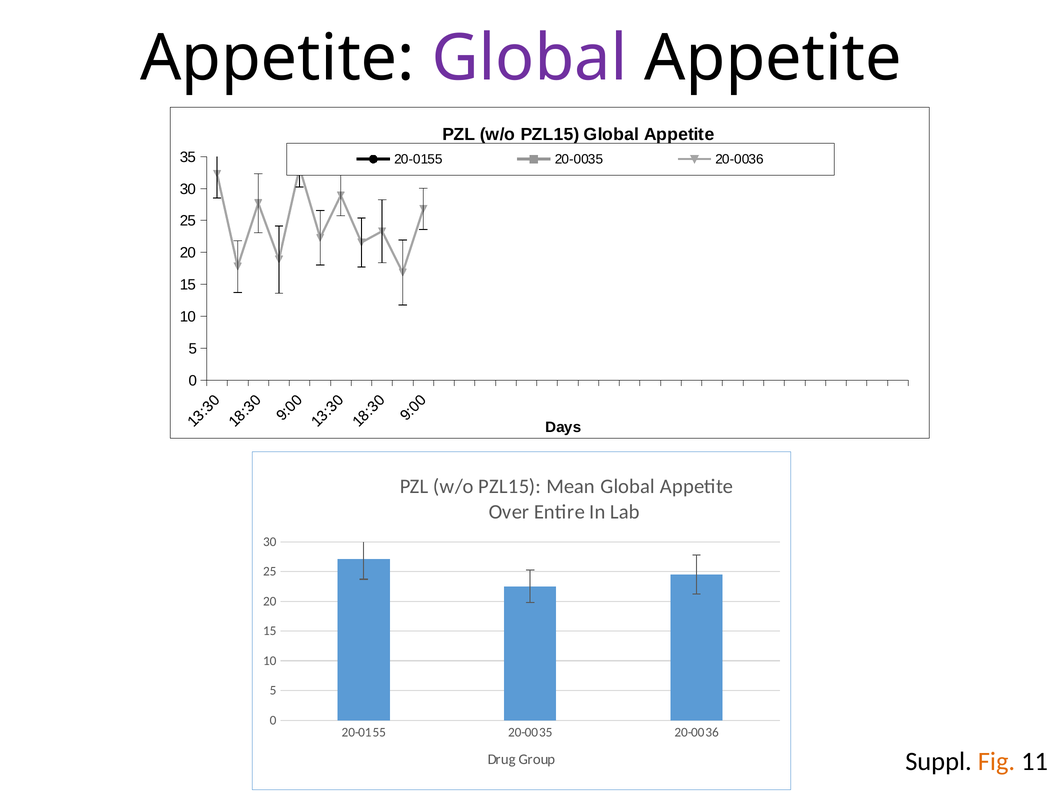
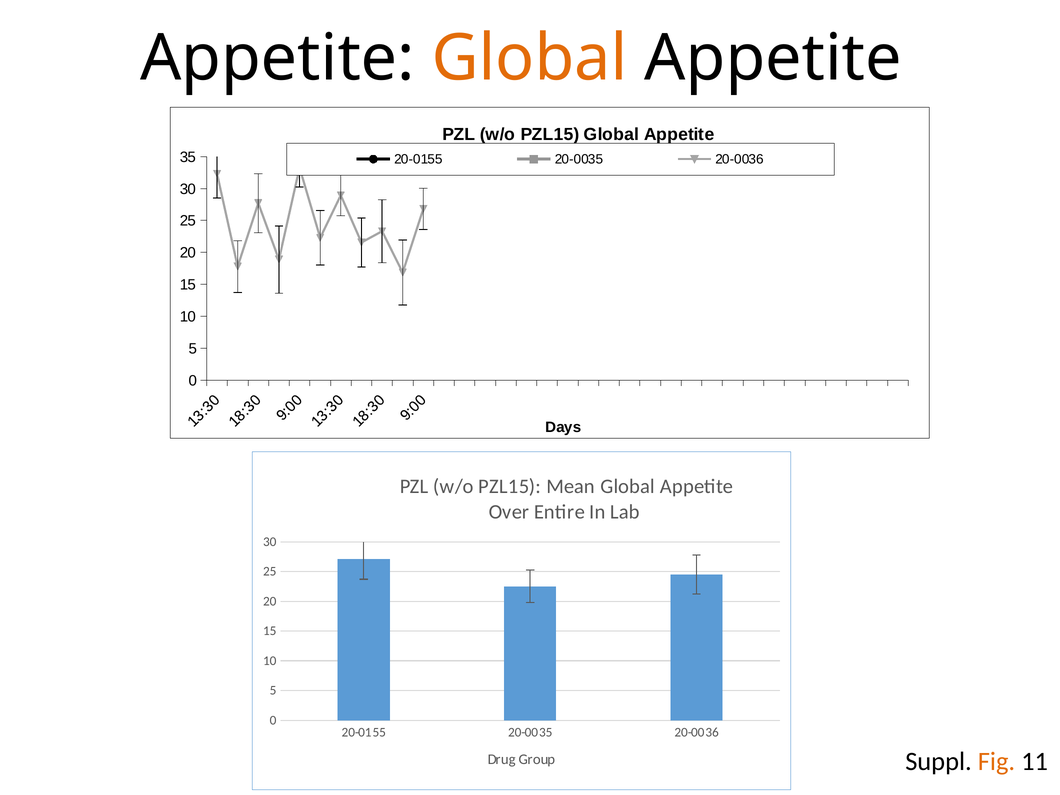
Global colour: purple -> orange (530, 58)
